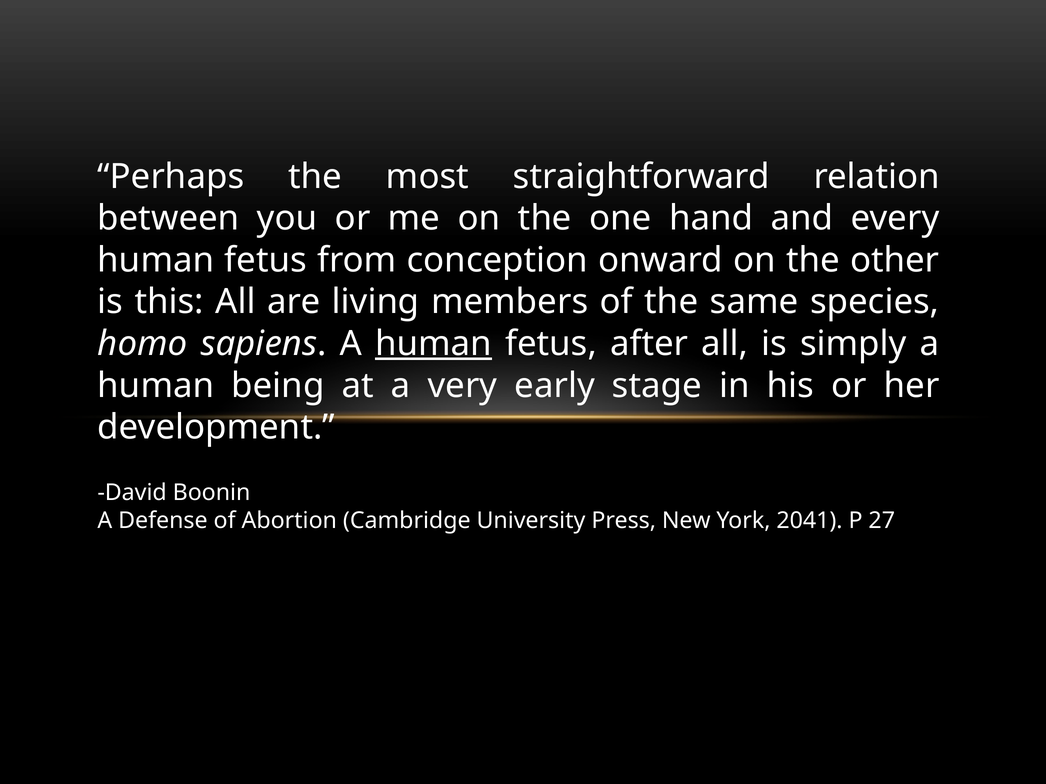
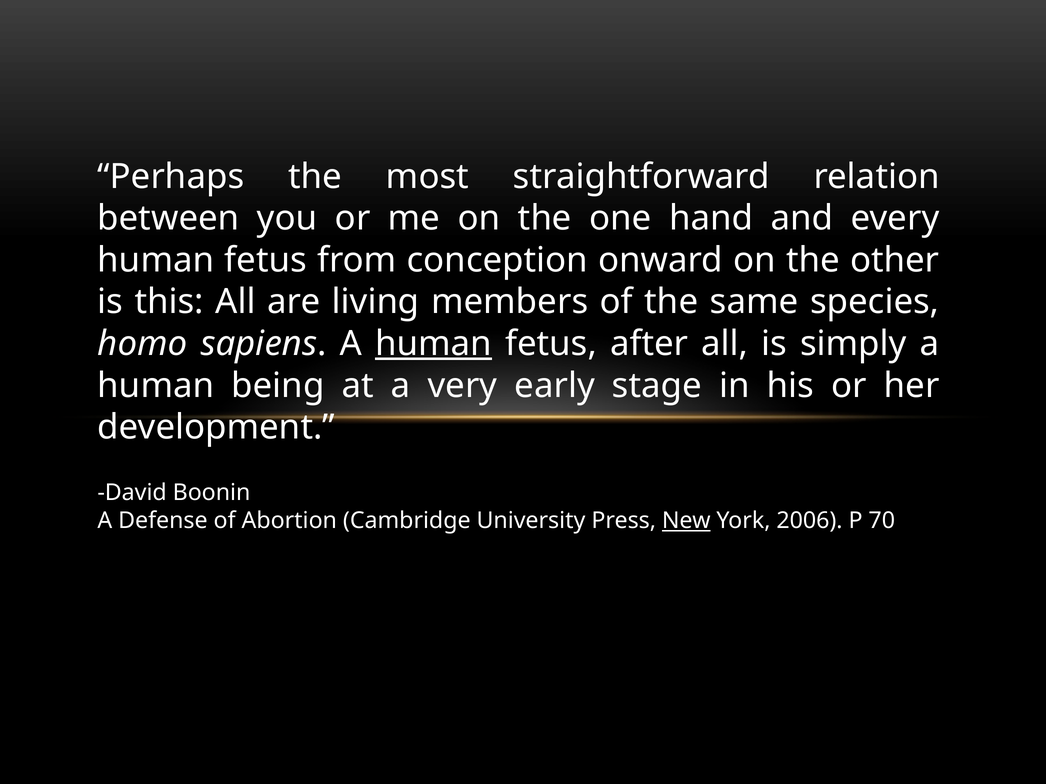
New underline: none -> present (686, 521)
2041: 2041 -> 2006 (810, 521)
27: 27 -> 70 (882, 521)
